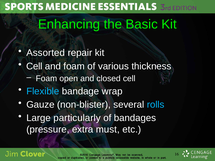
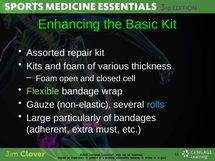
Cell: Cell -> Kits (34, 66)
Flexible colour: light blue -> light green (43, 91)
non-blister: non-blister -> non-elastic (84, 105)
pressure: pressure -> adherent (48, 130)
